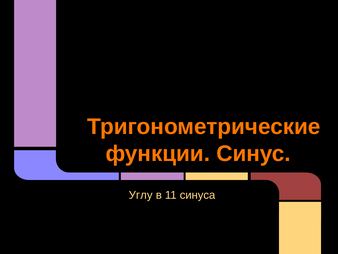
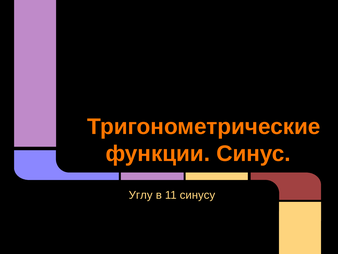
синуса: синуса -> синусу (197, 195)
